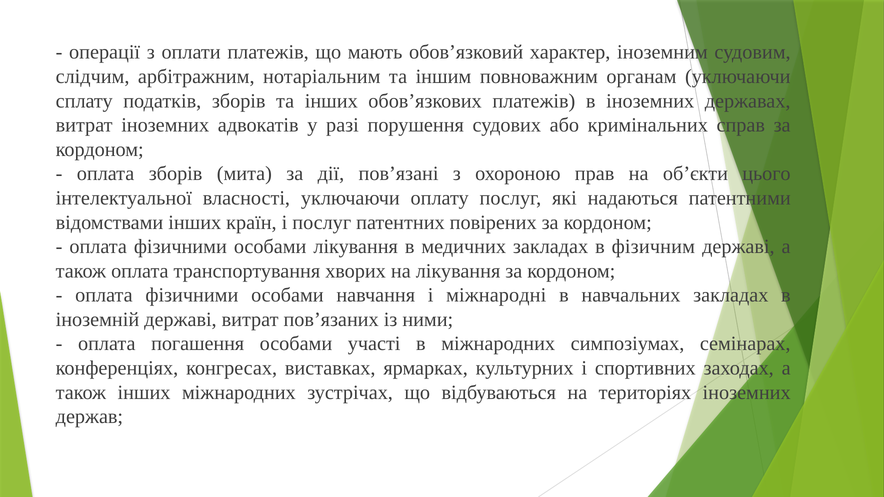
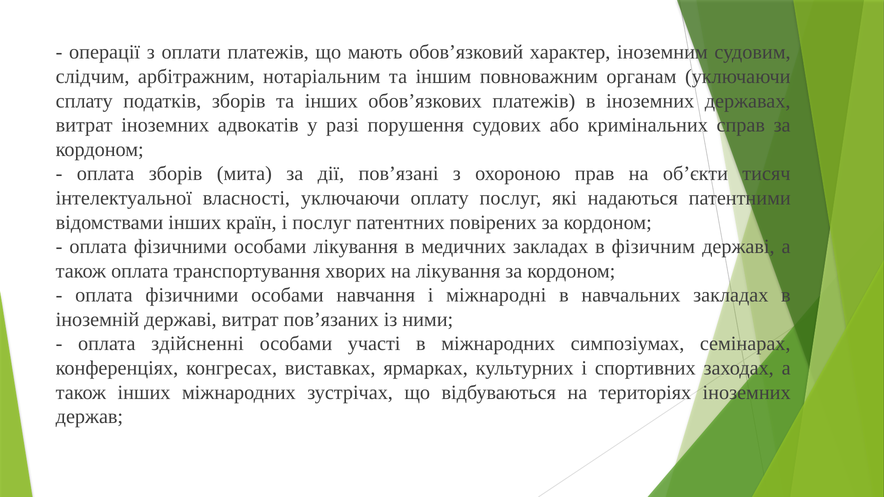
цього: цього -> тисяч (766, 174)
погашення: погашення -> здійсненні (198, 344)
